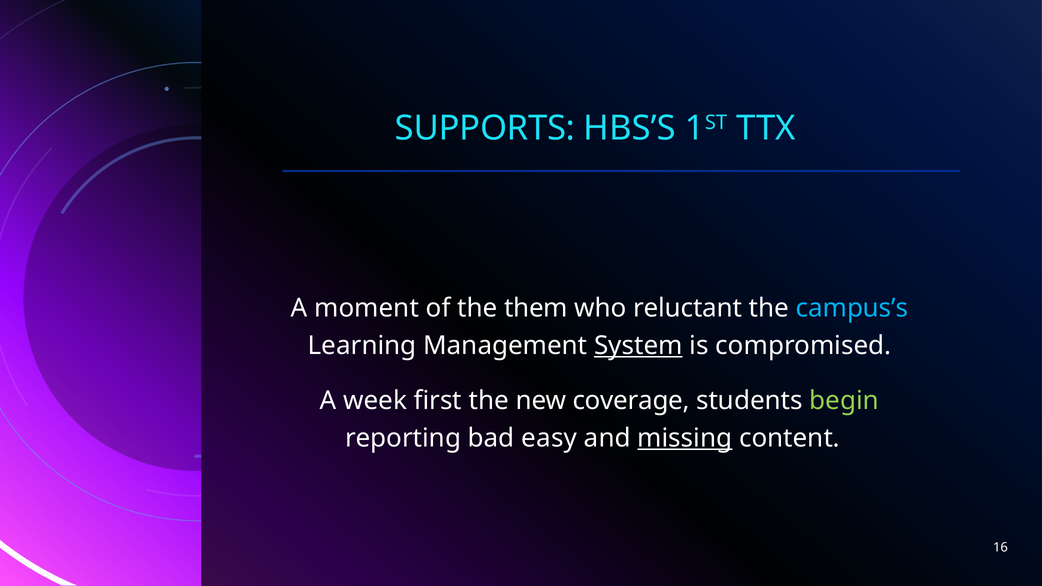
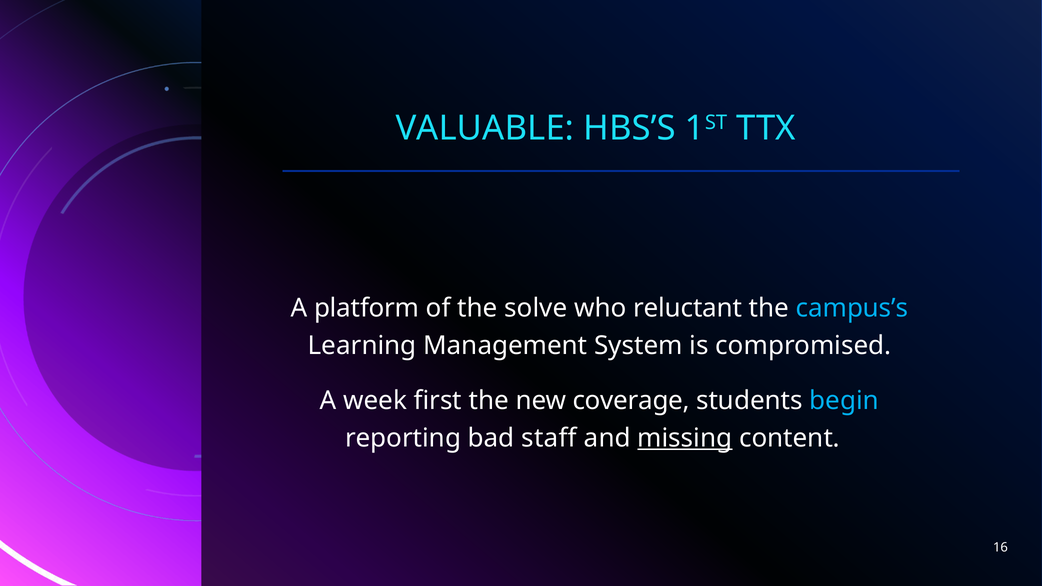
SUPPORTS: SUPPORTS -> VALUABLE (485, 128)
moment: moment -> platform (367, 308)
them: them -> solve (536, 308)
System underline: present -> none (638, 346)
begin colour: light green -> light blue (844, 401)
easy: easy -> staff (549, 438)
